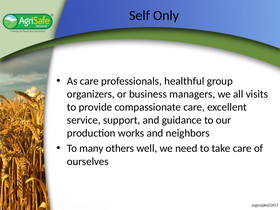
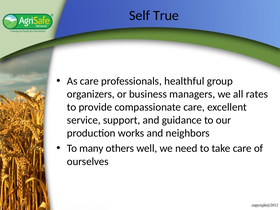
Only: Only -> True (166, 15)
visits: visits -> rates (257, 94)
